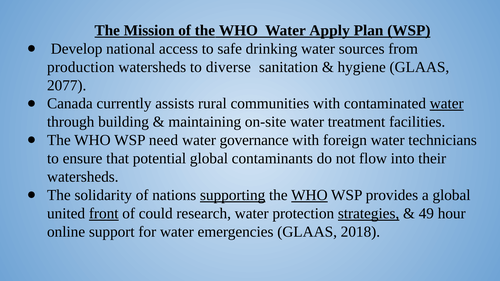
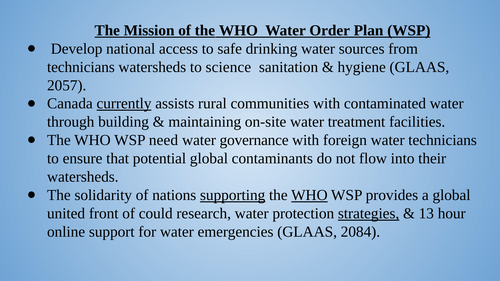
Apply: Apply -> Order (330, 30)
production: production -> technicians (81, 67)
diverse: diverse -> science (228, 67)
2077: 2077 -> 2057 (67, 85)
currently underline: none -> present (124, 104)
water underline: present -> none (447, 104)
front underline: present -> none (104, 214)
49: 49 -> 13 (426, 214)
2018: 2018 -> 2084 (360, 232)
